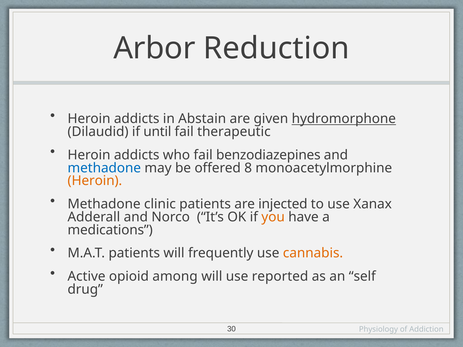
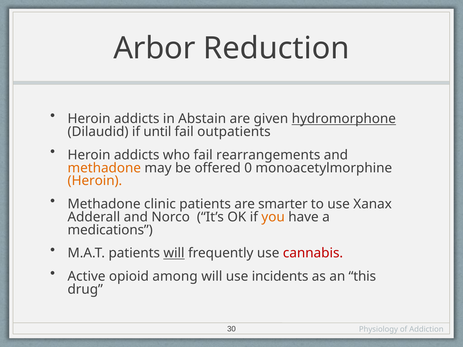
therapeutic: therapeutic -> outpatients (234, 132)
benzodiazepines: benzodiazepines -> rearrangements (268, 155)
methadone colour: blue -> orange (104, 168)
8: 8 -> 0 (248, 168)
injected: injected -> smarter (283, 204)
will underline: none -> present (174, 253)
cannabis colour: orange -> red (313, 253)
reported: reported -> incidents (280, 277)
self: self -> this (362, 277)
